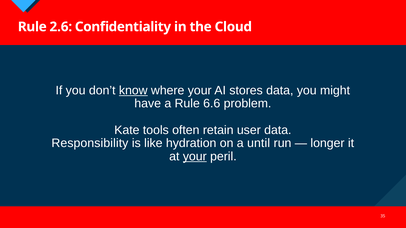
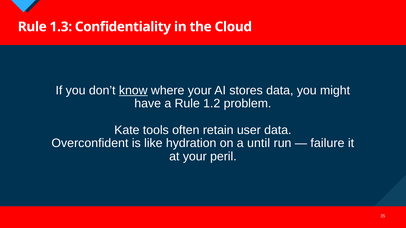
2.6: 2.6 -> 1.3 (61, 27)
6.6: 6.6 -> 1.2 (212, 104)
Responsibility: Responsibility -> Overconfident (90, 143)
longer: longer -> failure (327, 143)
your underline: present -> none (195, 157)
